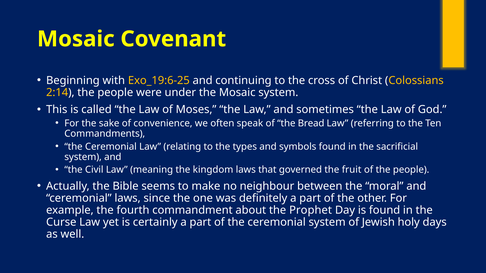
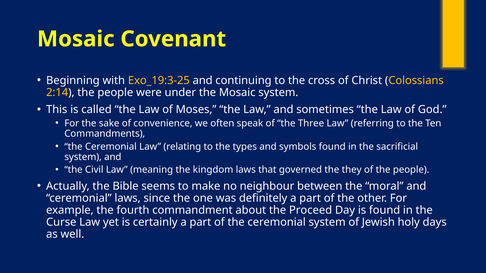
Exo_19:6-25: Exo_19:6-25 -> Exo_19:3-25 (159, 81)
Bread: Bread -> Three (311, 123)
fruit: fruit -> they (352, 170)
Prophet: Prophet -> Proceed (311, 210)
